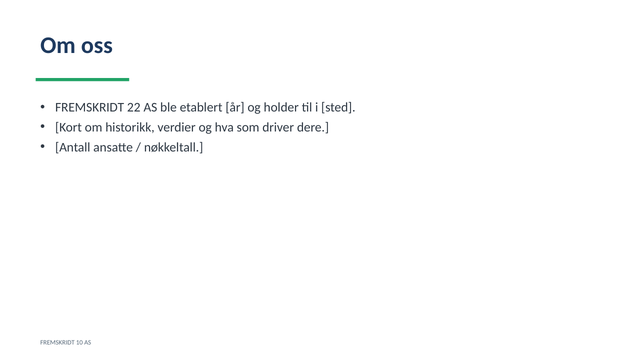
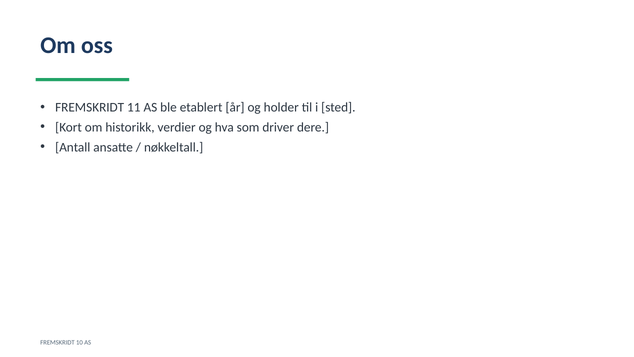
22: 22 -> 11 (134, 107)
